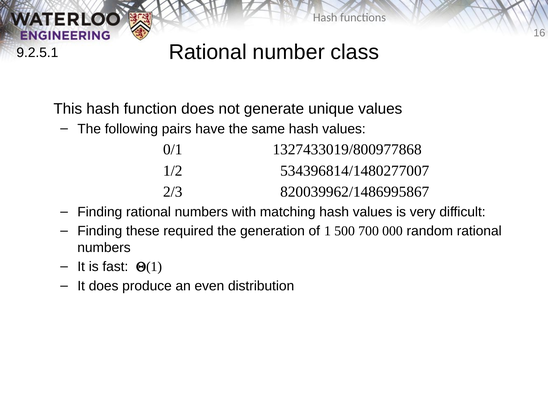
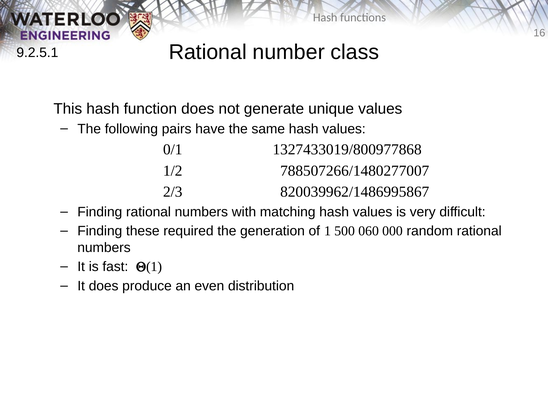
534396814/1480277007: 534396814/1480277007 -> 788507266/1480277007 (355, 171)
700: 700 -> 060 (369, 231)
